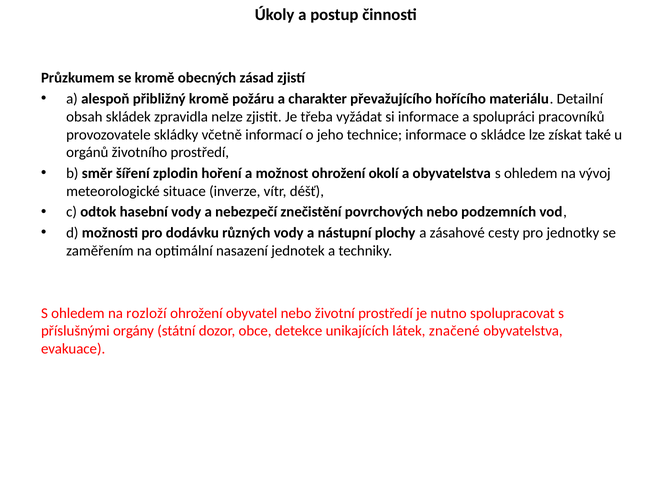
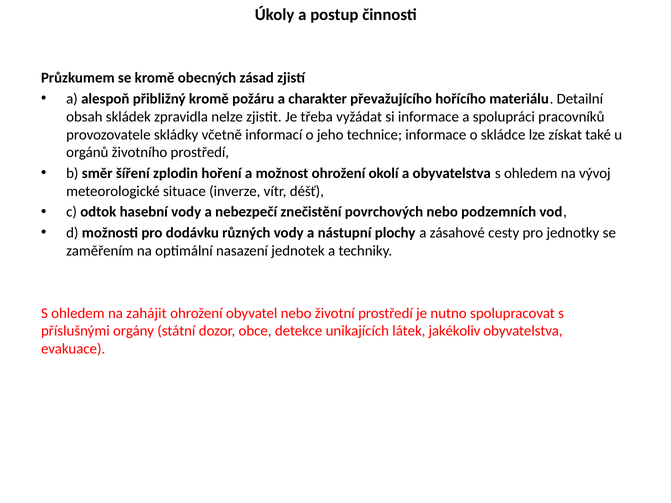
rozloží: rozloží -> zahájit (146, 313)
značené: značené -> jakékoliv (454, 331)
